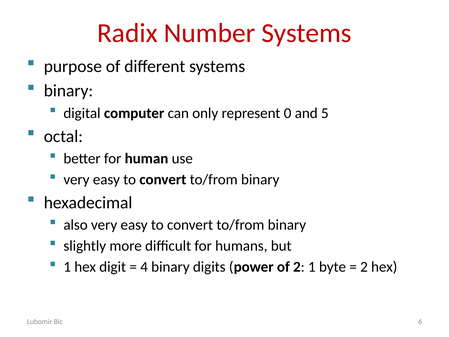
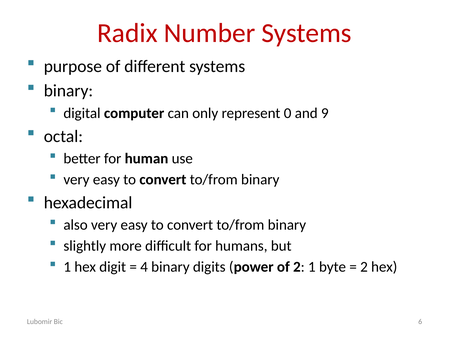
5: 5 -> 9 (325, 113)
